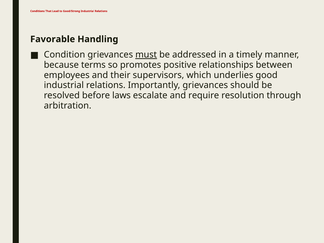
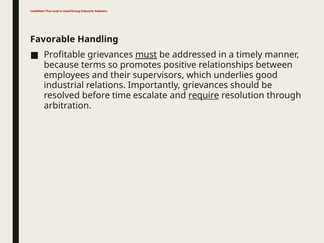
Condition: Condition -> Profitable (65, 55)
laws: laws -> time (121, 95)
require underline: none -> present (204, 95)
